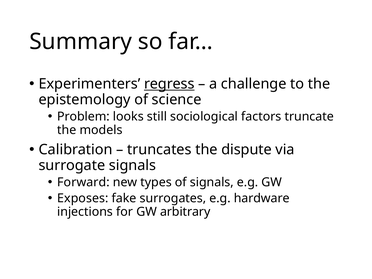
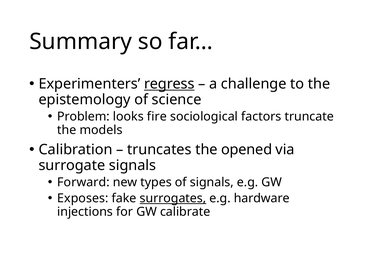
still: still -> fire (157, 117)
dispute: dispute -> opened (247, 150)
surrogates underline: none -> present (173, 198)
arbitrary: arbitrary -> calibrate (185, 212)
